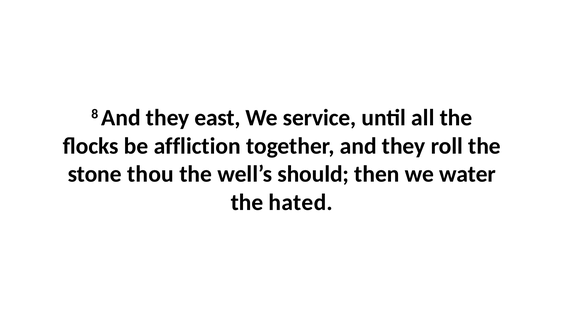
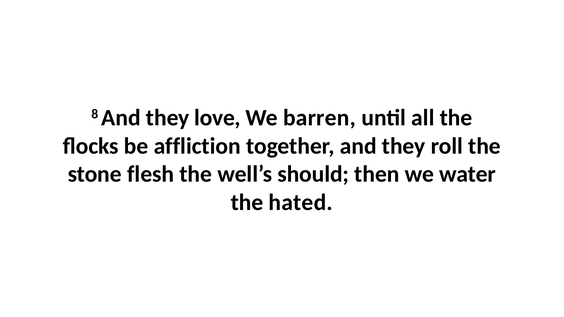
east: east -> love (217, 118)
service: service -> barren (319, 118)
thou: thou -> flesh (151, 174)
